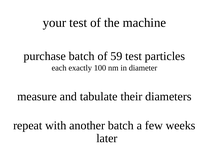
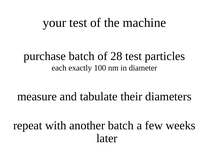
59: 59 -> 28 (116, 56)
